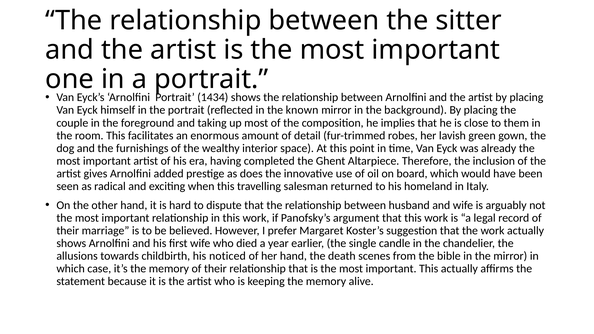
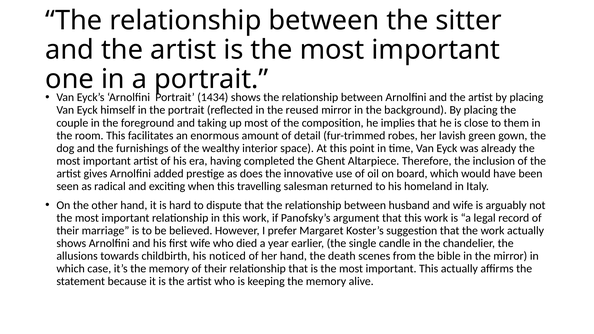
known: known -> reused (302, 110)
